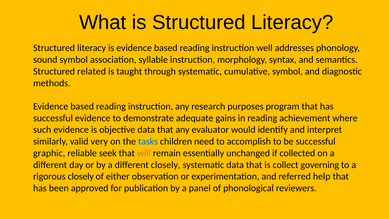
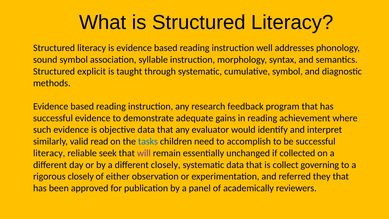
related: related -> explicit (92, 71)
purposes: purposes -> feedback (246, 106)
very: very -> read (99, 141)
graphic: graphic -> literacy (49, 153)
will colour: orange -> purple (144, 153)
help: help -> they (322, 176)
phonological: phonological -> academically (248, 188)
